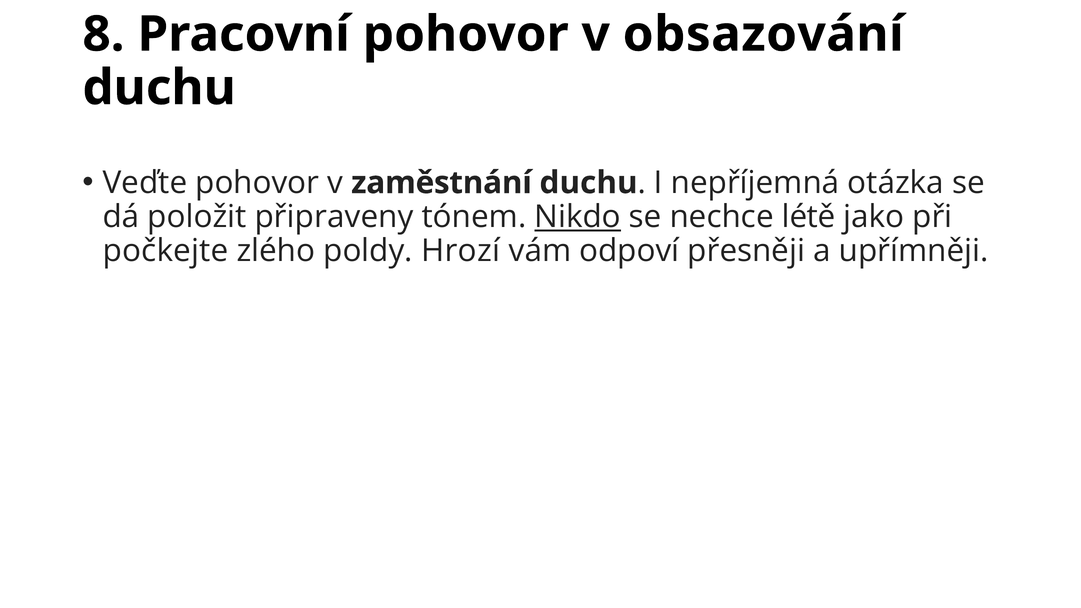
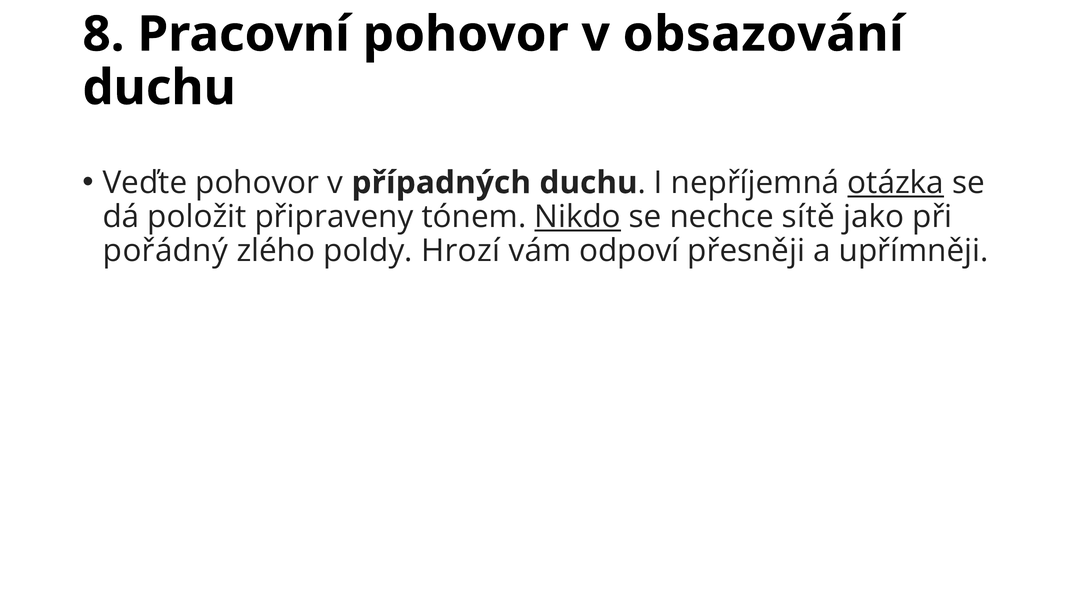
zaměstnání: zaměstnání -> případných (441, 183)
otázka underline: none -> present (896, 183)
létě: létě -> sítě (808, 217)
počkejte: počkejte -> pořádný (165, 251)
